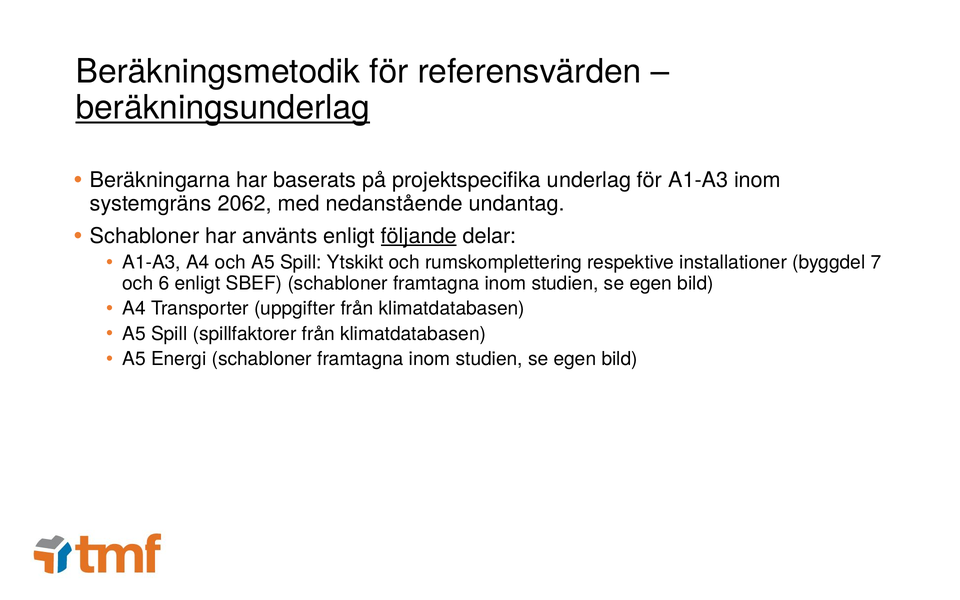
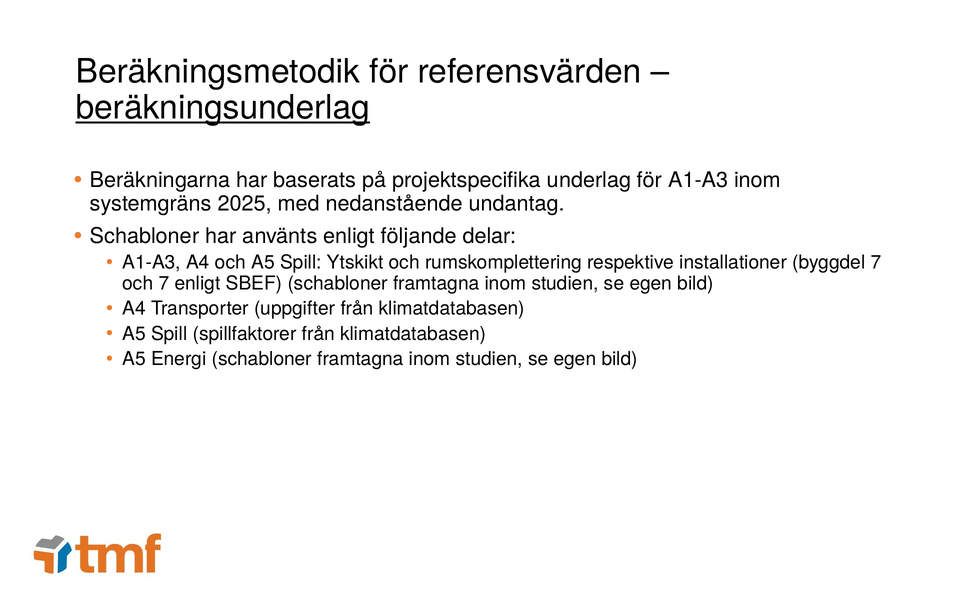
2062: 2062 -> 2025 (245, 204)
följande underline: present -> none (419, 236)
och 6: 6 -> 7 (164, 283)
